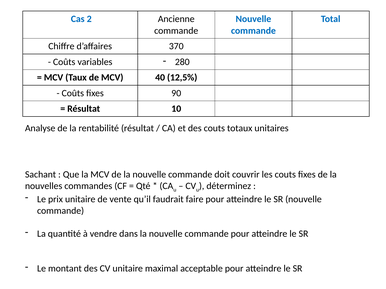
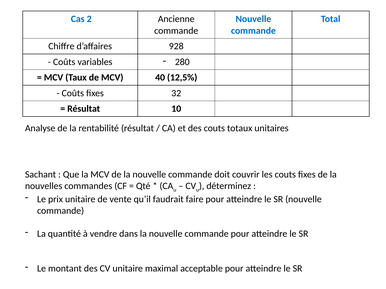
370: 370 -> 928 (176, 46)
90: 90 -> 32 (176, 93)
